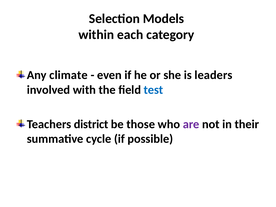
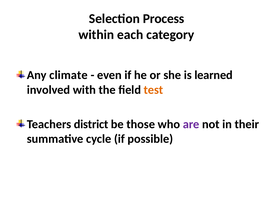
Models: Models -> Process (164, 19)
leaders: leaders -> learned (214, 75)
test colour: blue -> orange (153, 90)
